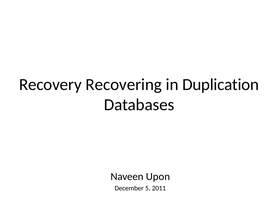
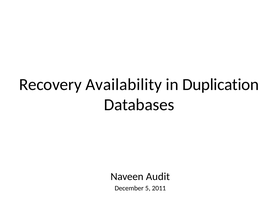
Recovering: Recovering -> Availability (124, 85)
Upon: Upon -> Audit (158, 176)
